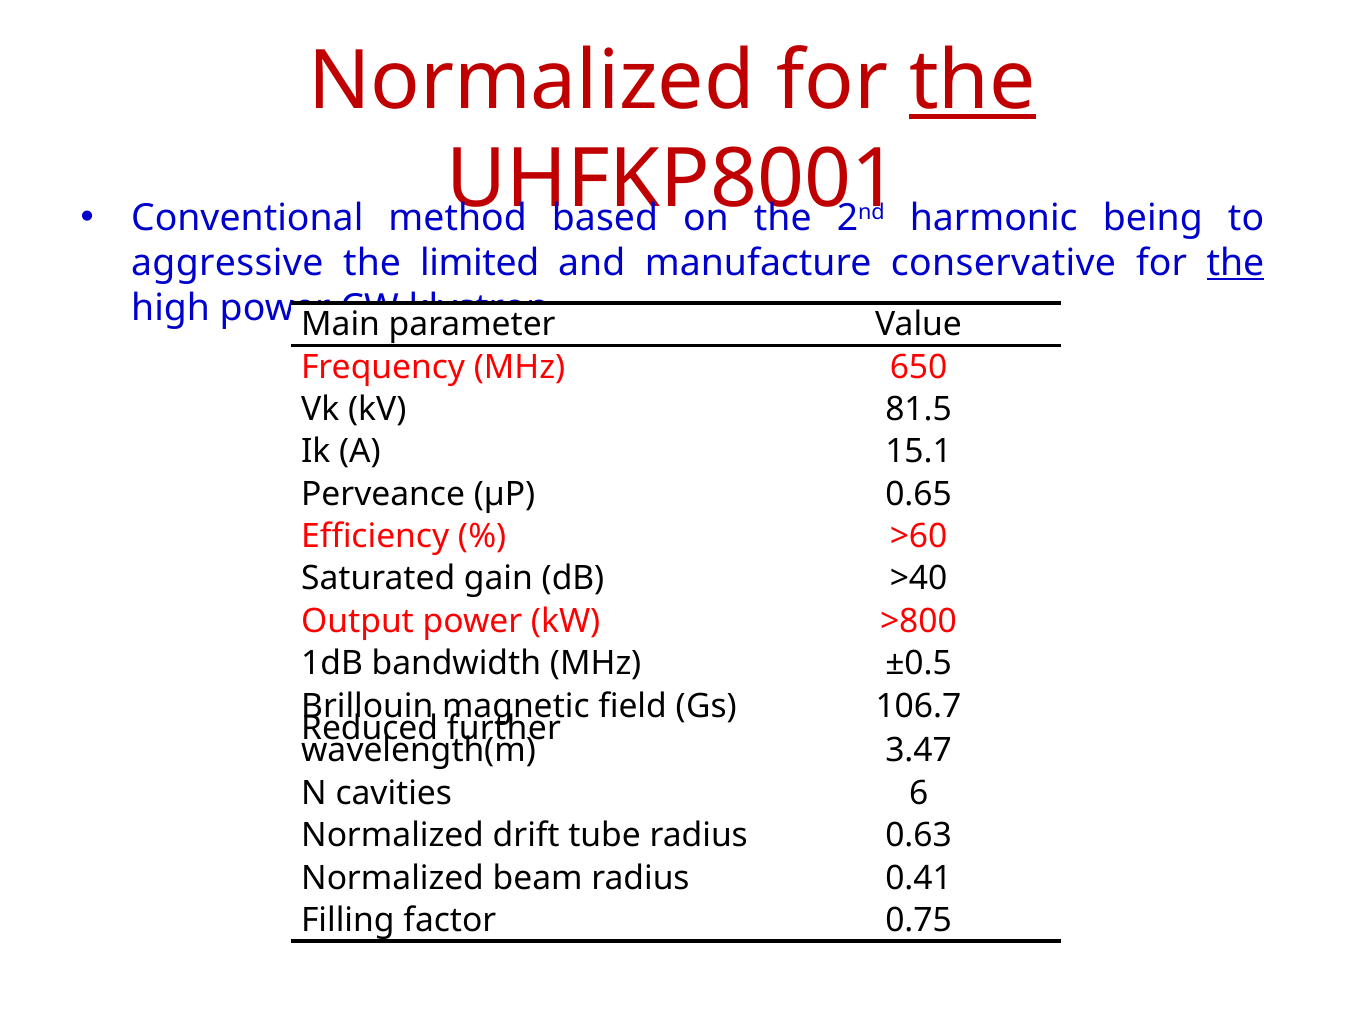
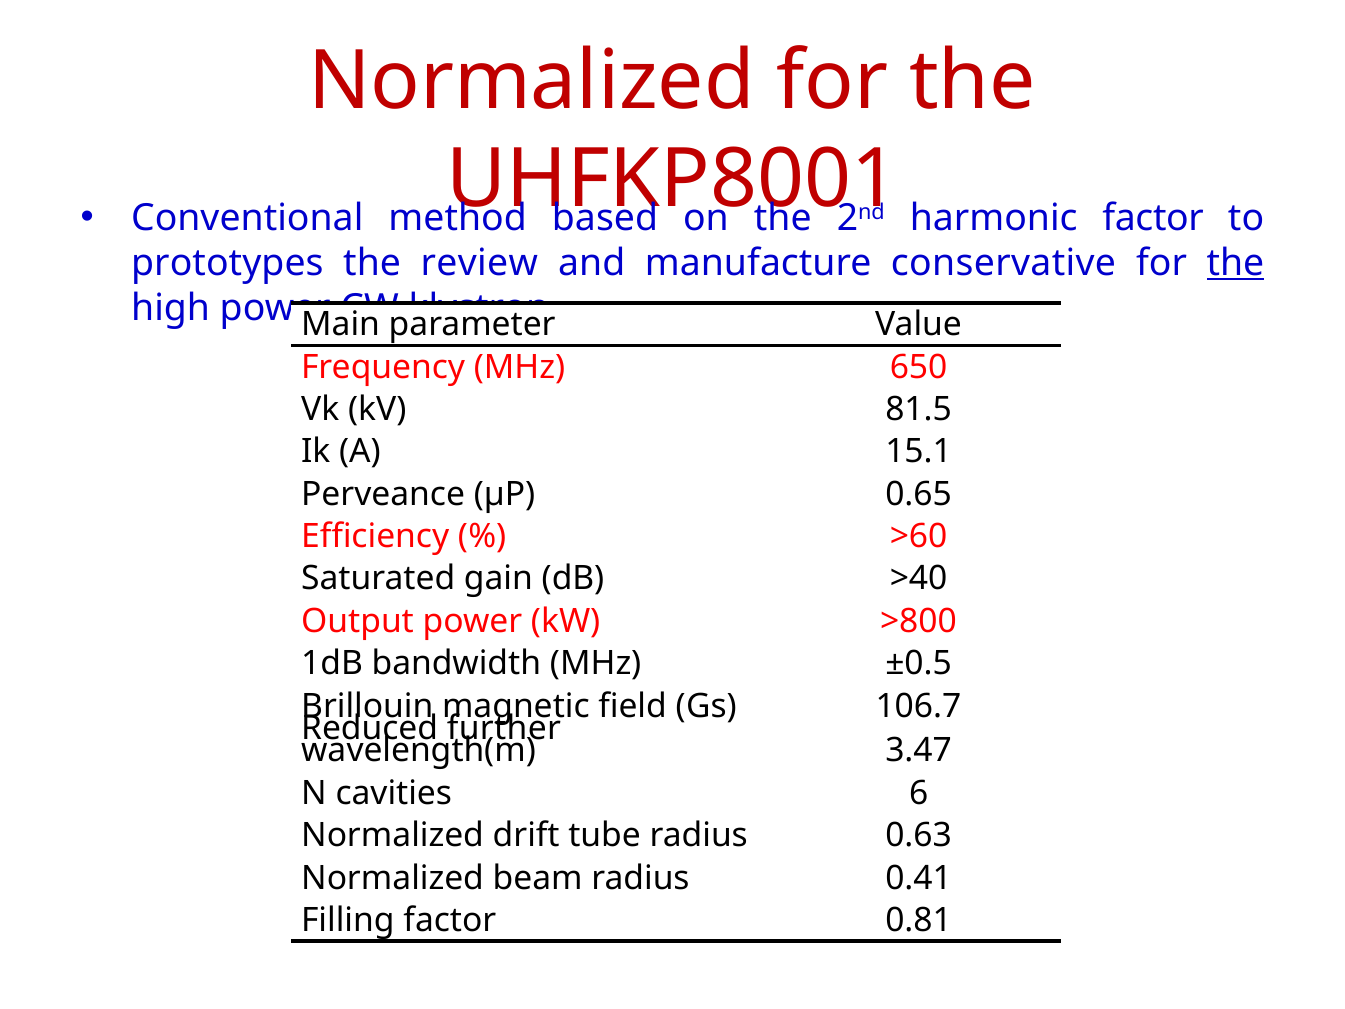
the underline: present -> none (973, 81)
harmonic being: being -> factor (1153, 218)
aggressive: aggressive -> prototypes (227, 263)
limited: limited -> review (479, 263)
0.75: 0.75 -> 0.81 (919, 920)
